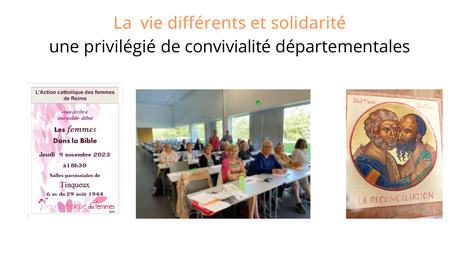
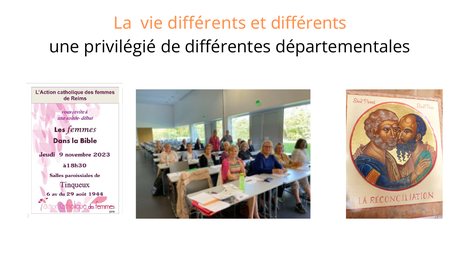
et solidarité: solidarité -> différents (309, 23)
convivialité: convivialité -> différentes (228, 47)
